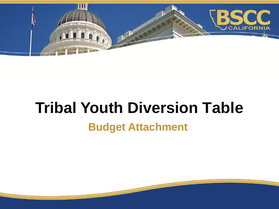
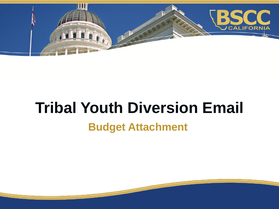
Table: Table -> Email (223, 108)
